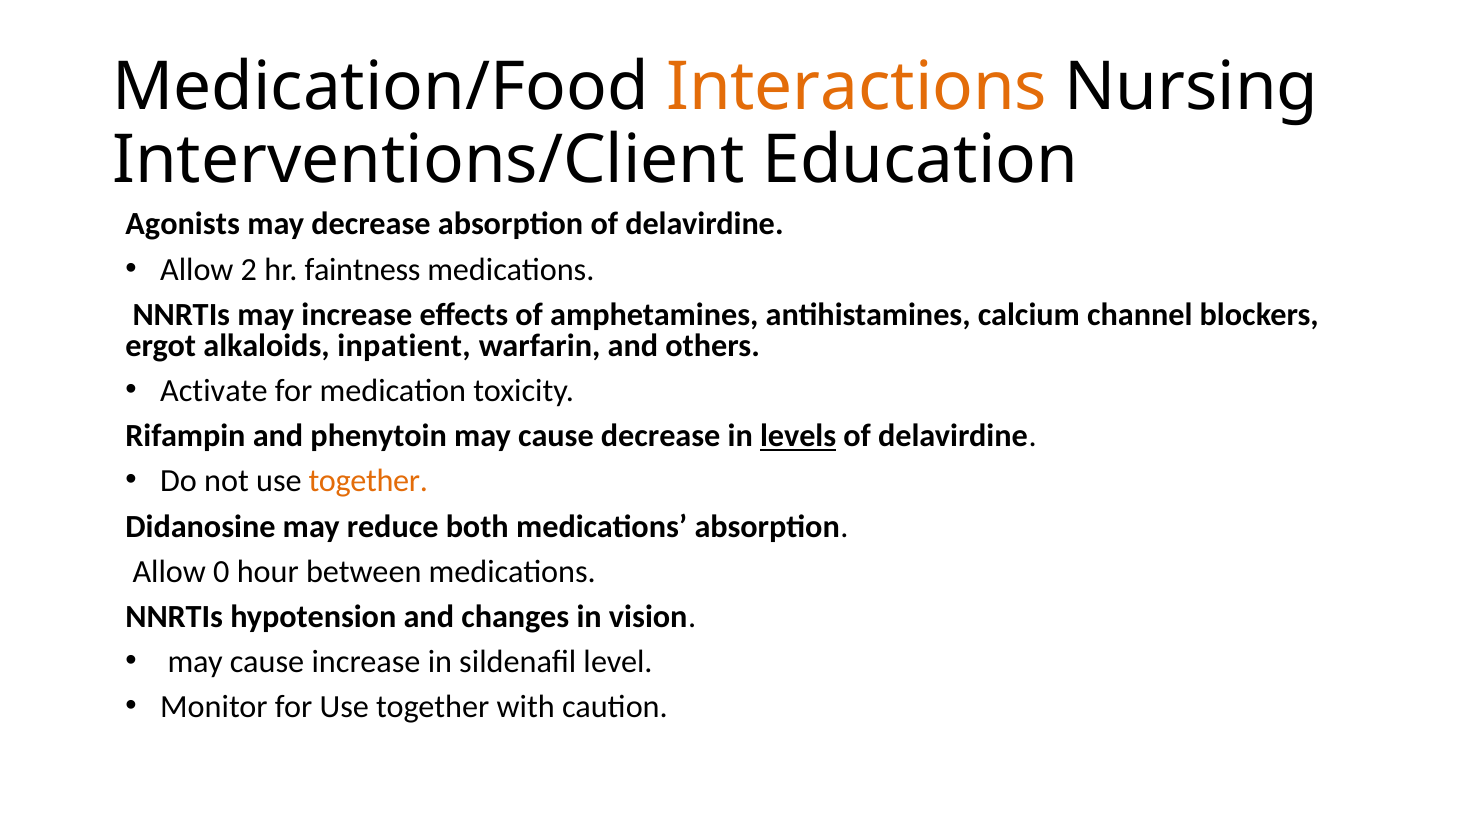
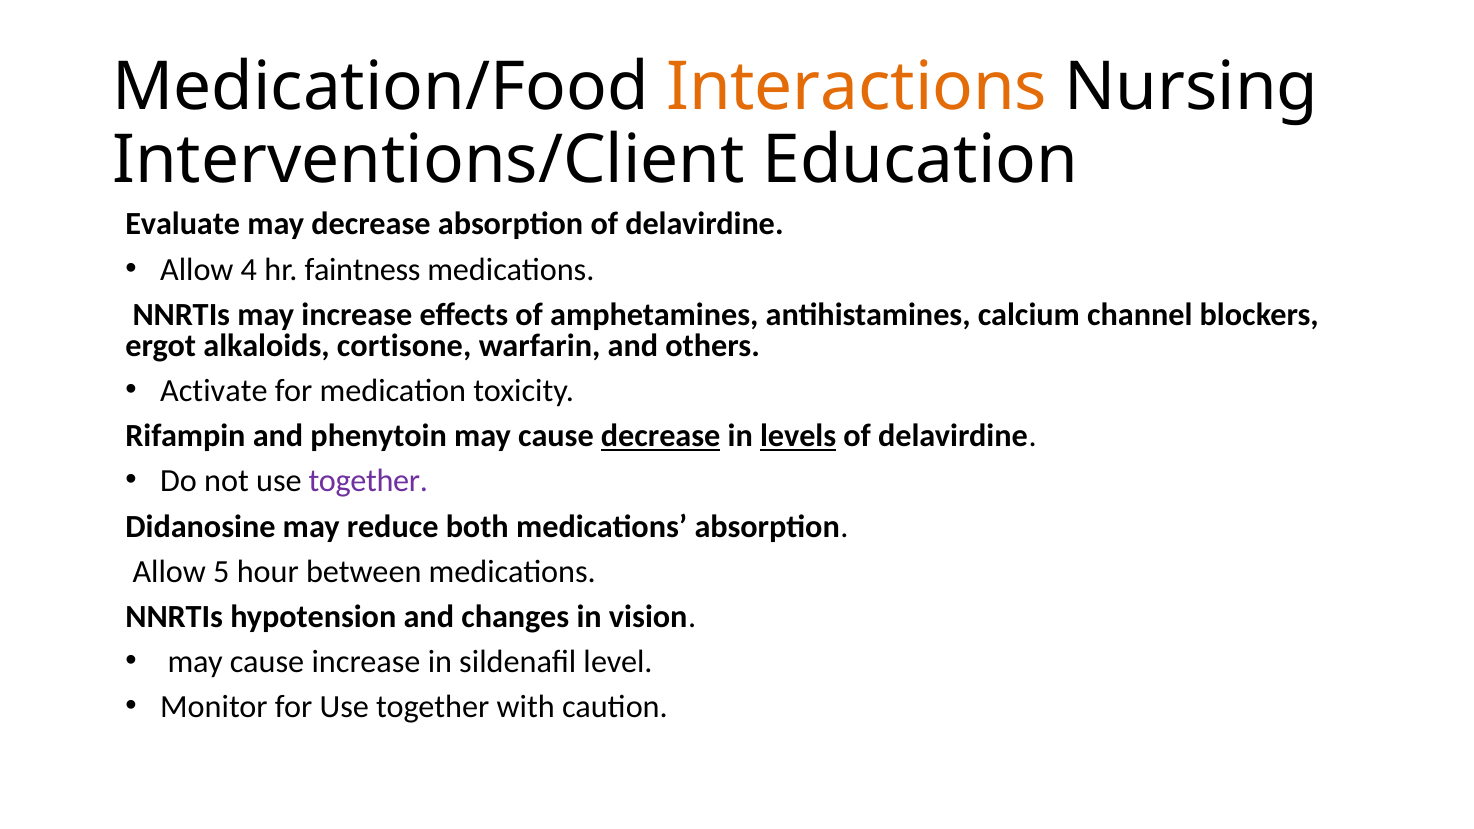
Agonists: Agonists -> Evaluate (183, 224)
2: 2 -> 4 (249, 269)
inpatient: inpatient -> cortisone (404, 346)
decrease underline: none -> present (661, 436)
together colour: orange -> purple (368, 481)
0: 0 -> 5 (221, 572)
